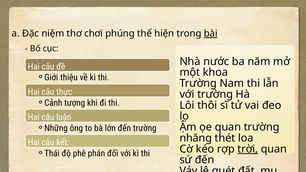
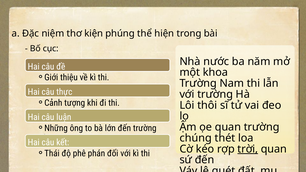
chơi: chơi -> kiện (94, 34)
bài underline: present -> none (211, 34)
nhăng: nhăng -> chúng (196, 138)
